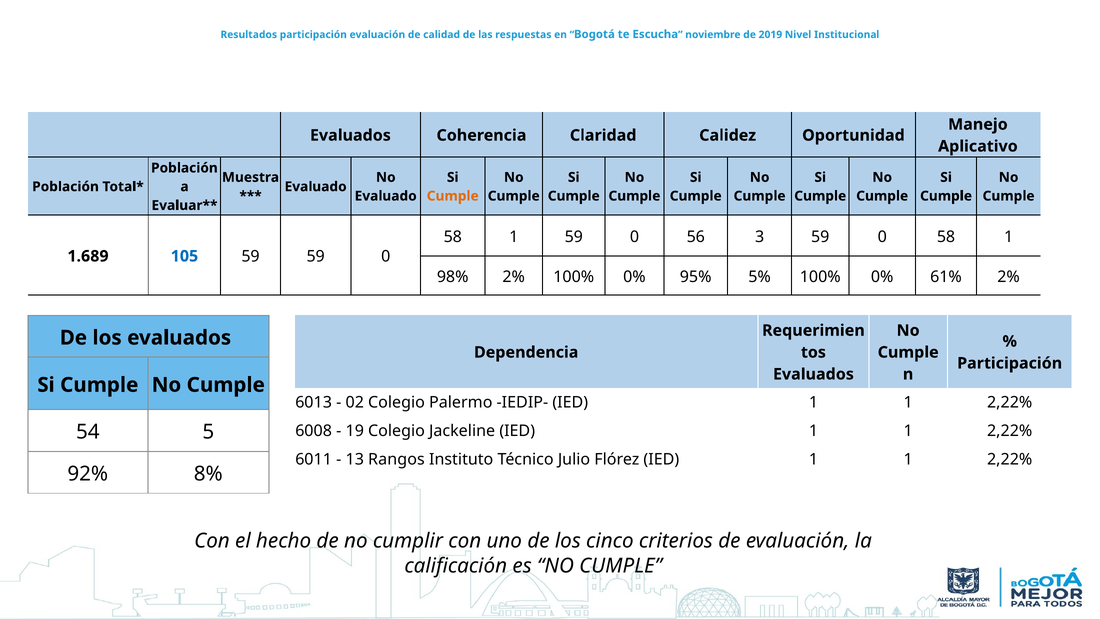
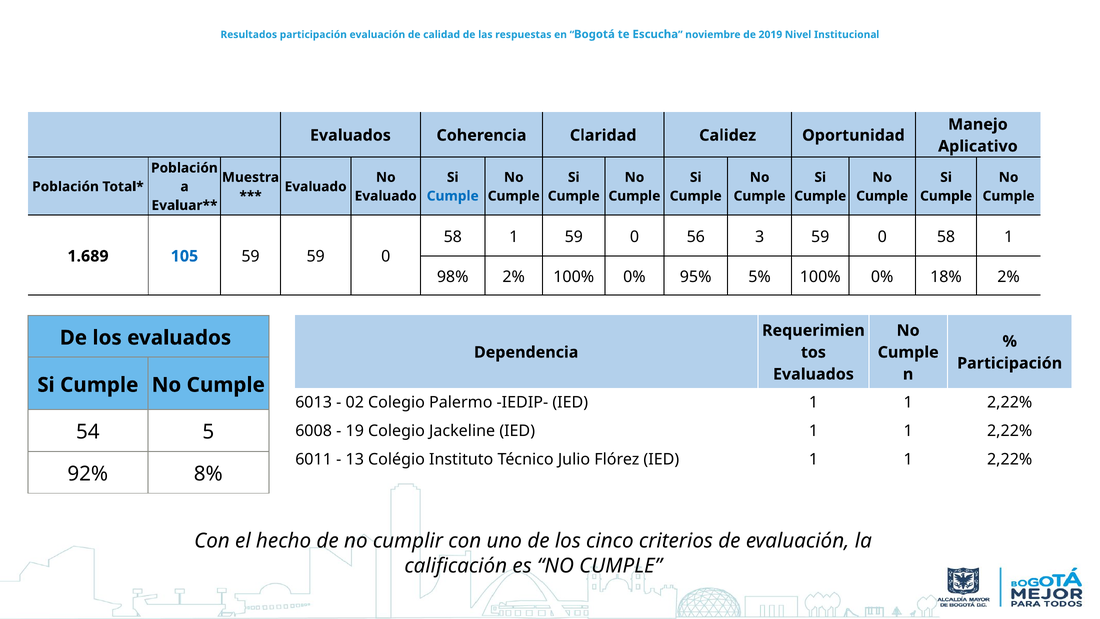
Cumple colour: orange -> blue (453, 196)
61%: 61% -> 18% (946, 277)
Rangos: Rangos -> Colégio (396, 459)
